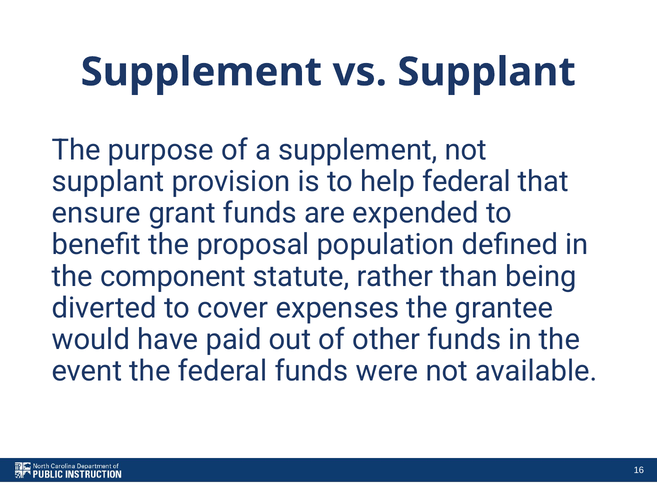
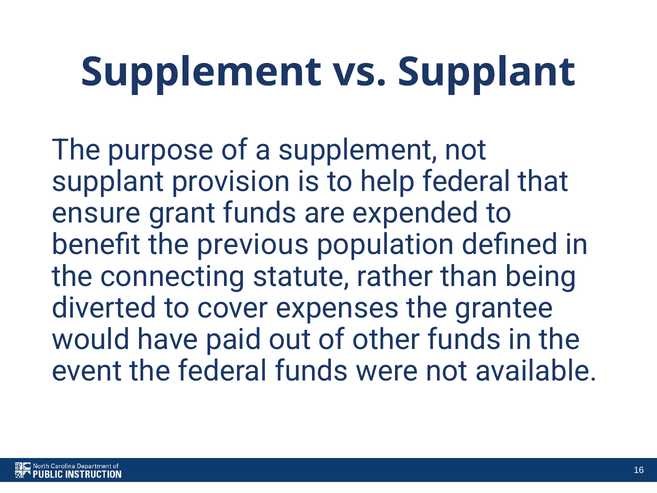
proposal: proposal -> previous (253, 245)
component: component -> connecting (173, 276)
